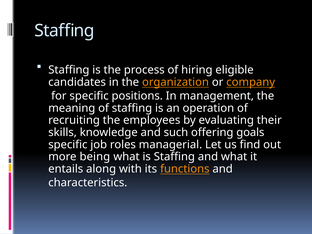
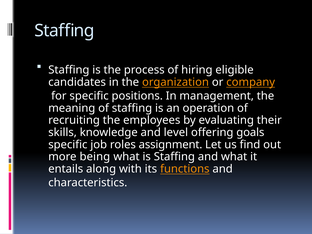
such: such -> level (176, 132)
managerial: managerial -> assignment (171, 145)
